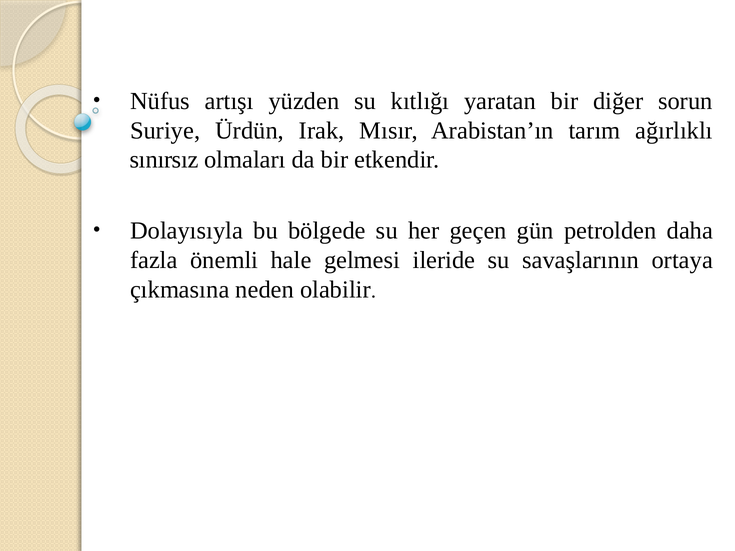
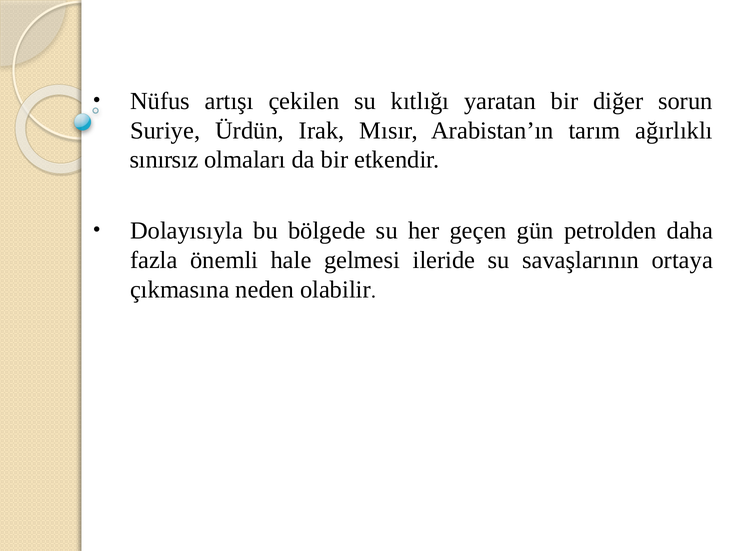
yüzden: yüzden -> çekilen (304, 101)
